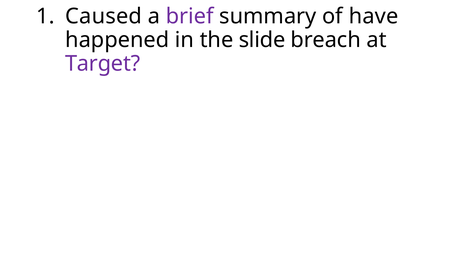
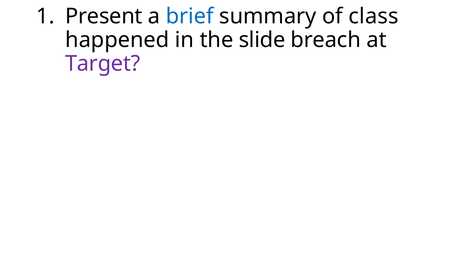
Caused: Caused -> Present (104, 16)
brief colour: purple -> blue (190, 16)
have: have -> class (374, 16)
